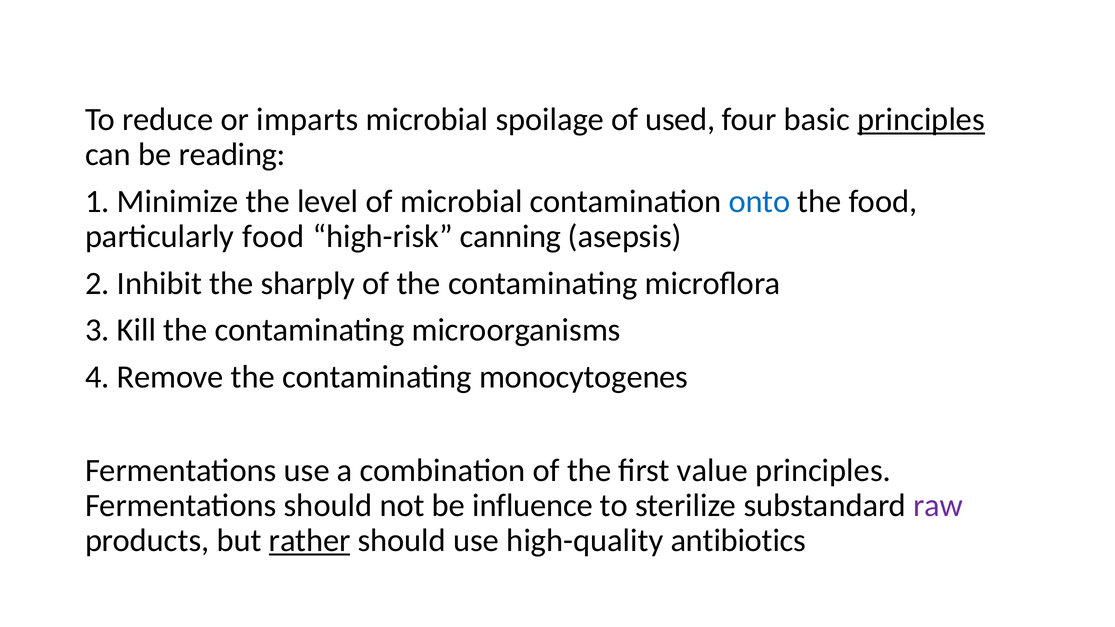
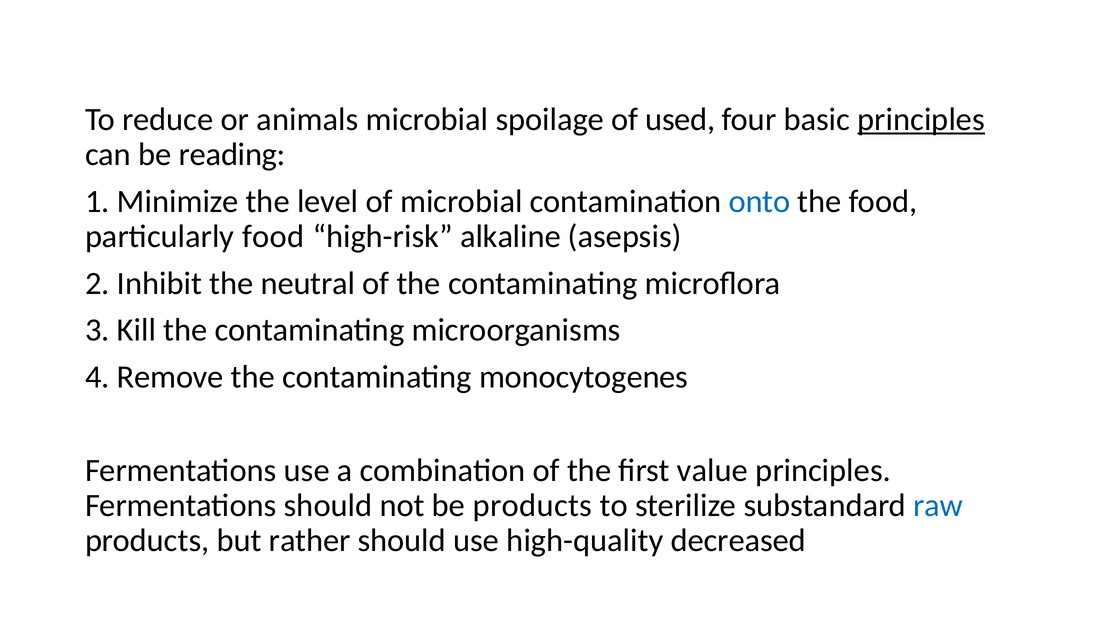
imparts: imparts -> animals (307, 120)
canning: canning -> alkaline (510, 237)
sharply: sharply -> neutral (308, 283)
be influence: influence -> products (532, 506)
raw colour: purple -> blue (938, 506)
rather underline: present -> none (310, 541)
antibiotics: antibiotics -> decreased (738, 541)
